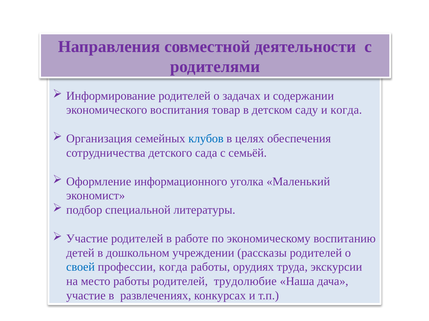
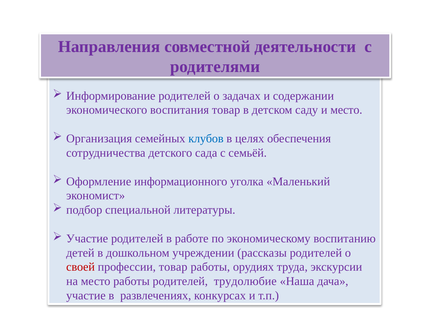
и когда: когда -> место (346, 110)
своей colour: blue -> red (81, 268)
профессии когда: когда -> товар (173, 268)
